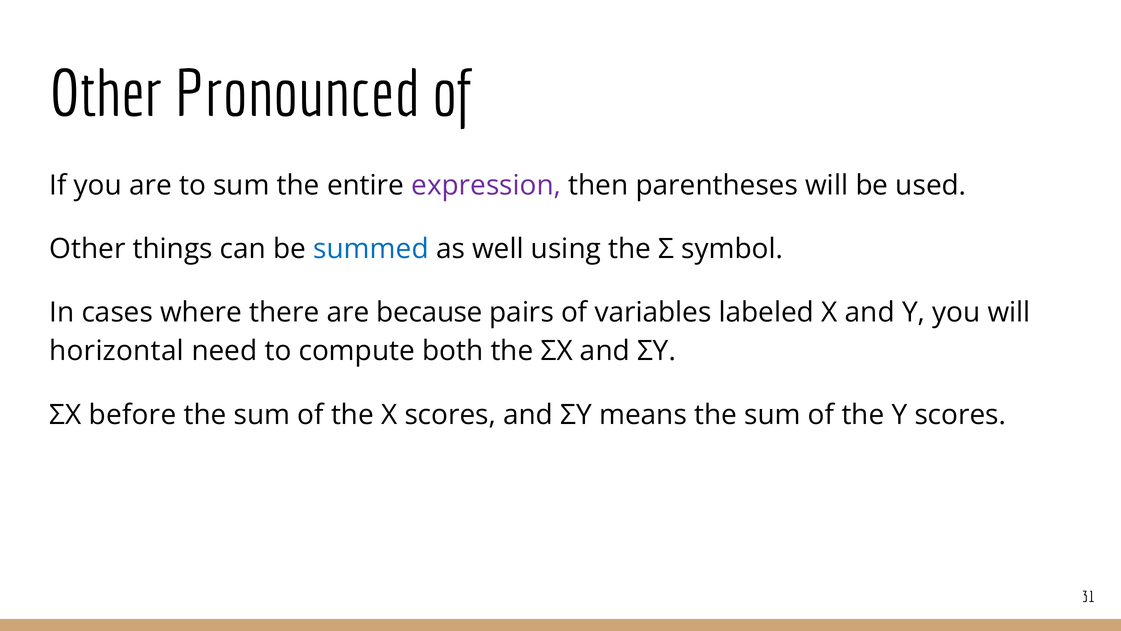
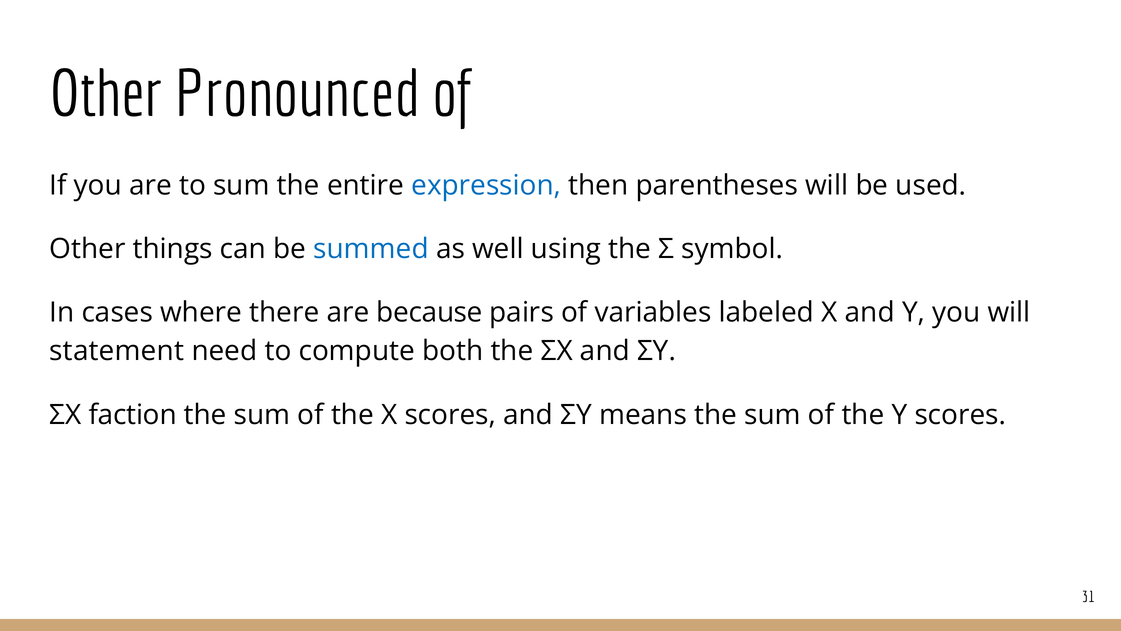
expression colour: purple -> blue (486, 185)
horizontal: horizontal -> statement (117, 351)
before: before -> faction (133, 415)
